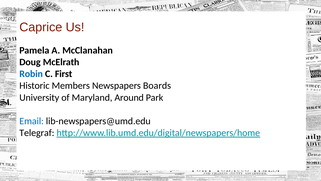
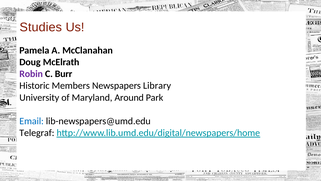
Caprice: Caprice -> Studies (41, 27)
Robin colour: blue -> purple (31, 74)
First: First -> Burr (64, 74)
Boards: Boards -> Library (157, 86)
